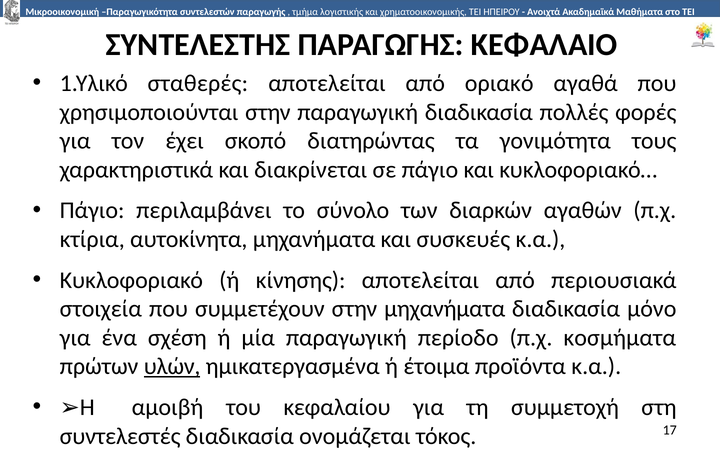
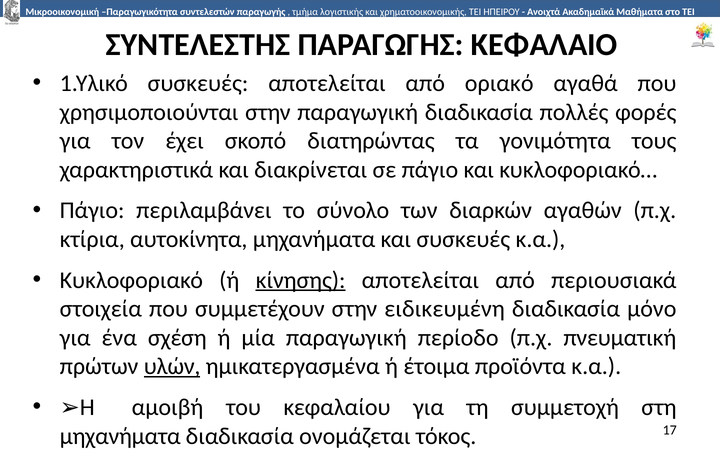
1.Υλικό σταθερές: σταθερές -> συσκευές (198, 83)
κίνησης underline: none -> present (301, 280)
στην µηχανήµατα: µηχανήµατα -> ειδικευµένη (445, 309)
κοσµήµατα: κοσµήµατα -> πνευµατική (620, 338)
συντελεστές: συντελεστές -> µηχανήµατα (120, 436)
